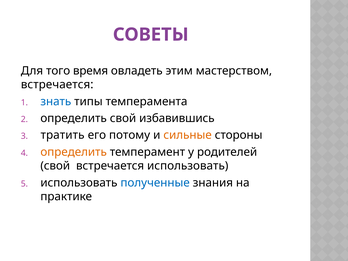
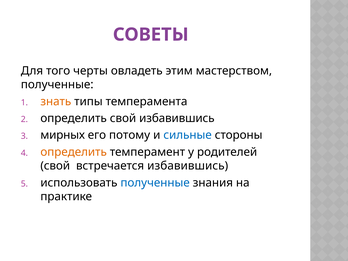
время: время -> черты (90, 71)
встречается: встречается -> полученные (57, 85)
знать colour: blue -> orange (56, 101)
тратить: тратить -> мирных (63, 135)
сильные colour: orange -> blue (188, 135)
встречается использовать: использовать -> избавившись (188, 166)
